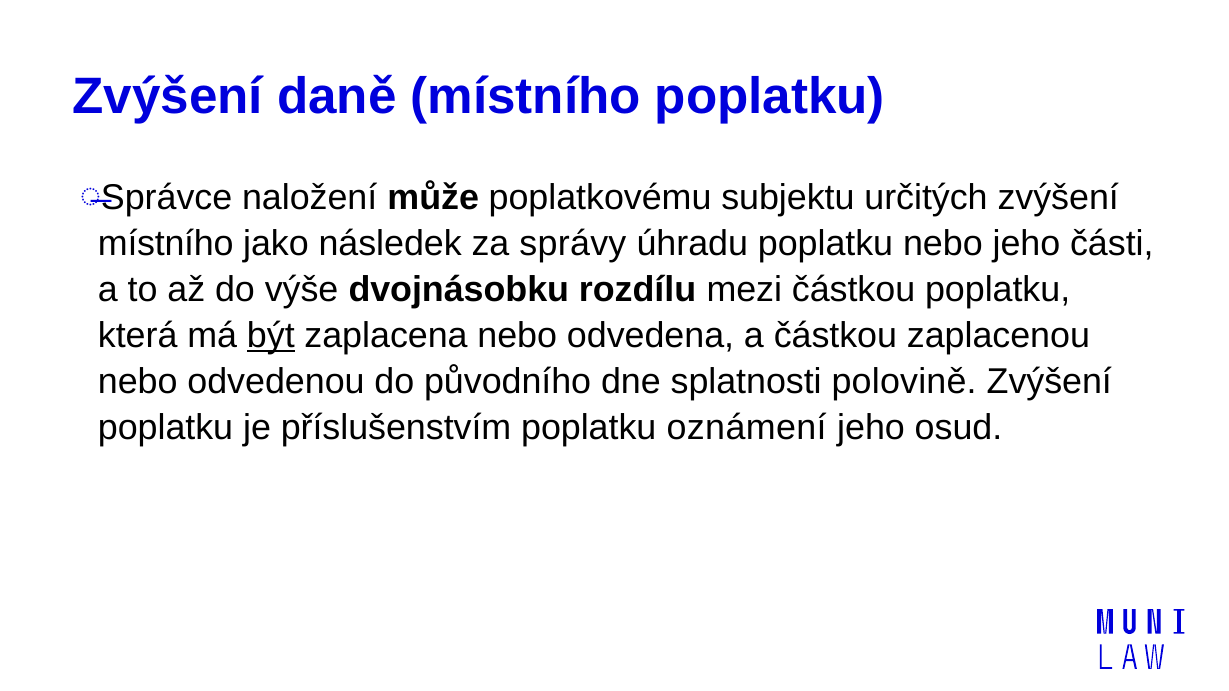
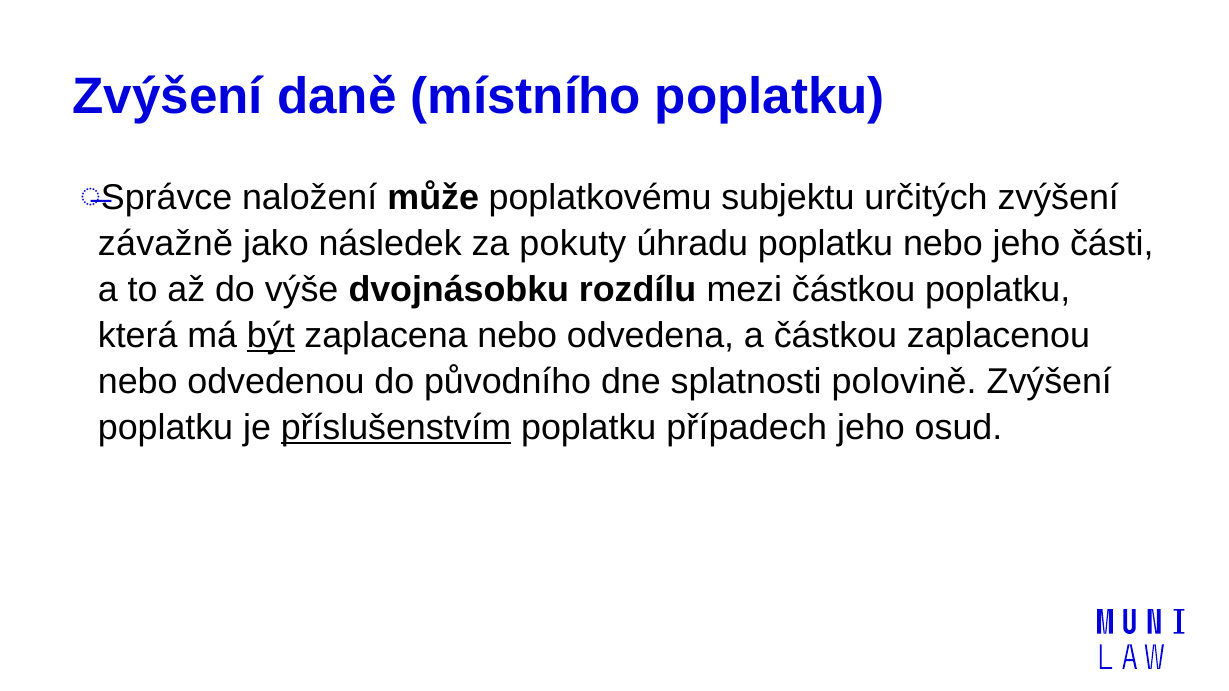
místního: místního -> závažně (165, 244)
správy: správy -> pokuty (573, 244)
příslušenstvím underline: none -> present (396, 428)
oznámení: oznámení -> případech (747, 428)
